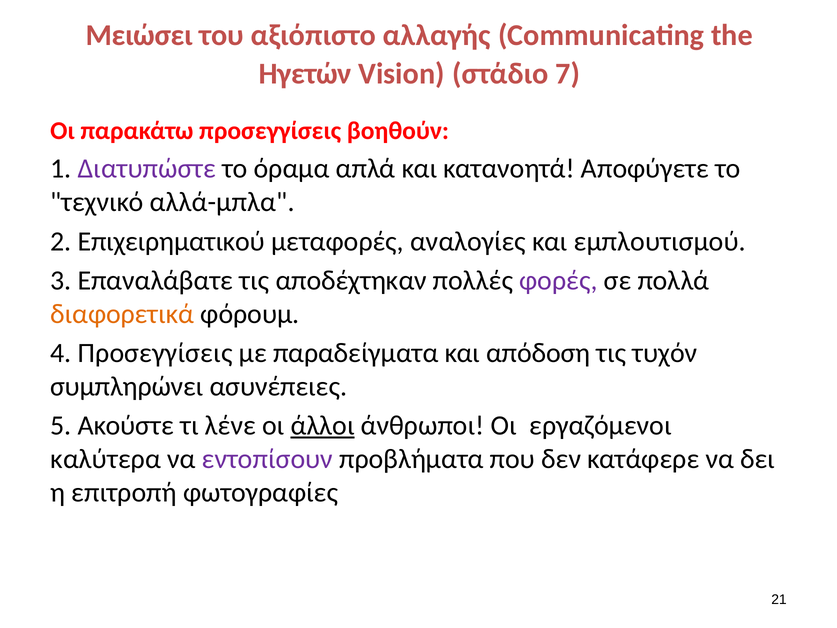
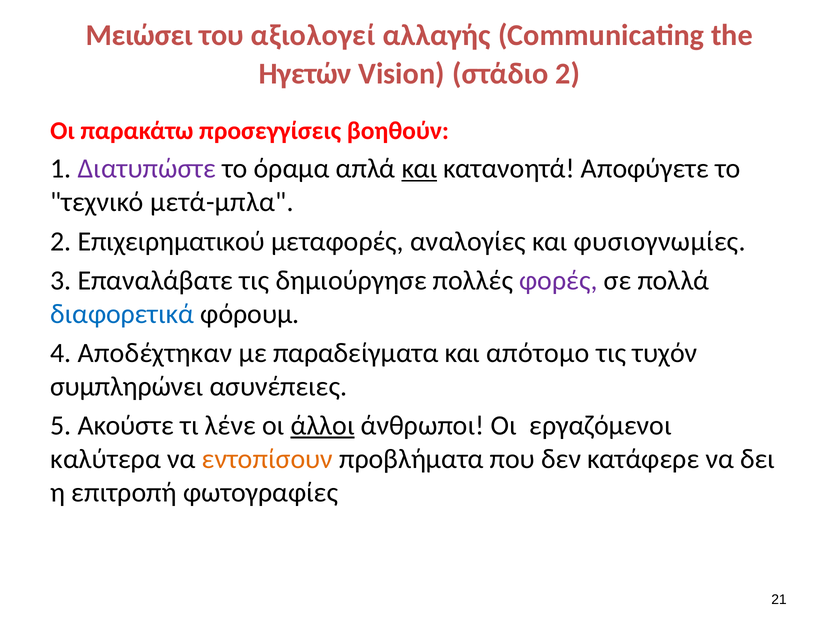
αξιόπιστο: αξιόπιστο -> αξιολογεί (313, 35)
στάδιο 7: 7 -> 2 (568, 74)
και underline: none -> present (419, 169)
αλλά-μπλα: αλλά-μπλα -> μετά-μπλα (222, 202)
εμπλουτισμού: εμπλουτισμού -> φυσιογνωμίες (660, 241)
αποδέχτηκαν: αποδέχτηκαν -> δημιούργησε (351, 280)
διαφορετικά colour: orange -> blue (122, 314)
4 Προσεγγίσεις: Προσεγγίσεις -> Αποδέχτηκαν (155, 353)
απόδοση: απόδοση -> απότομο (538, 353)
εντοπίσουν colour: purple -> orange (267, 459)
